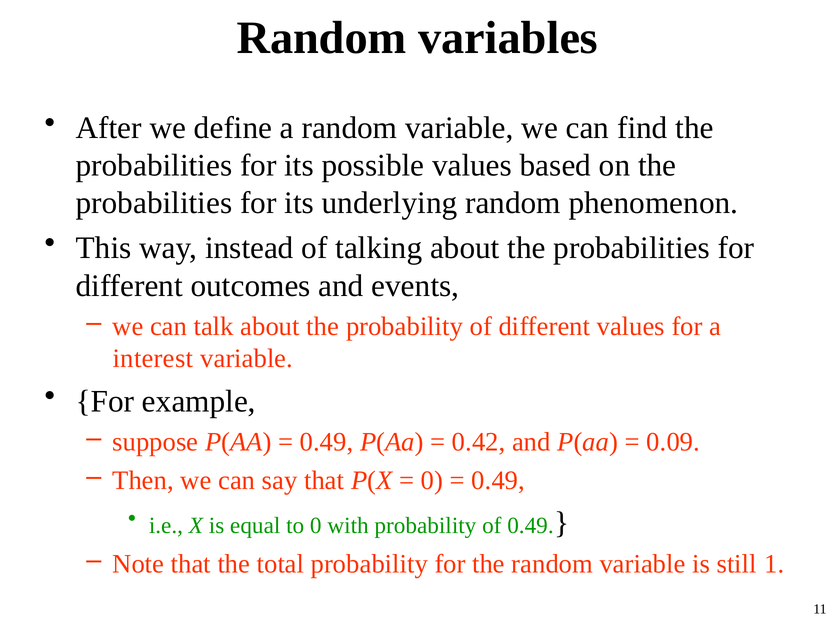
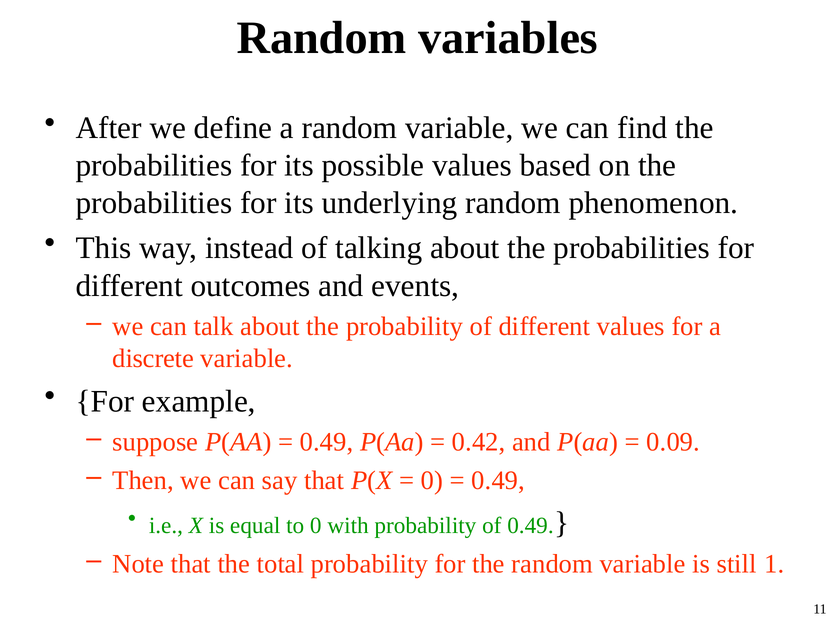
interest: interest -> discrete (153, 359)
